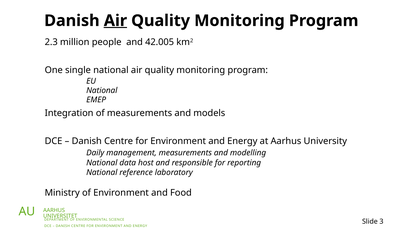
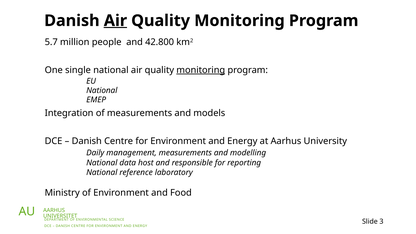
2.3: 2.3 -> 5.7 (51, 42)
42.005: 42.005 -> 42.800 (160, 42)
monitoring underline: none -> present (201, 70)
